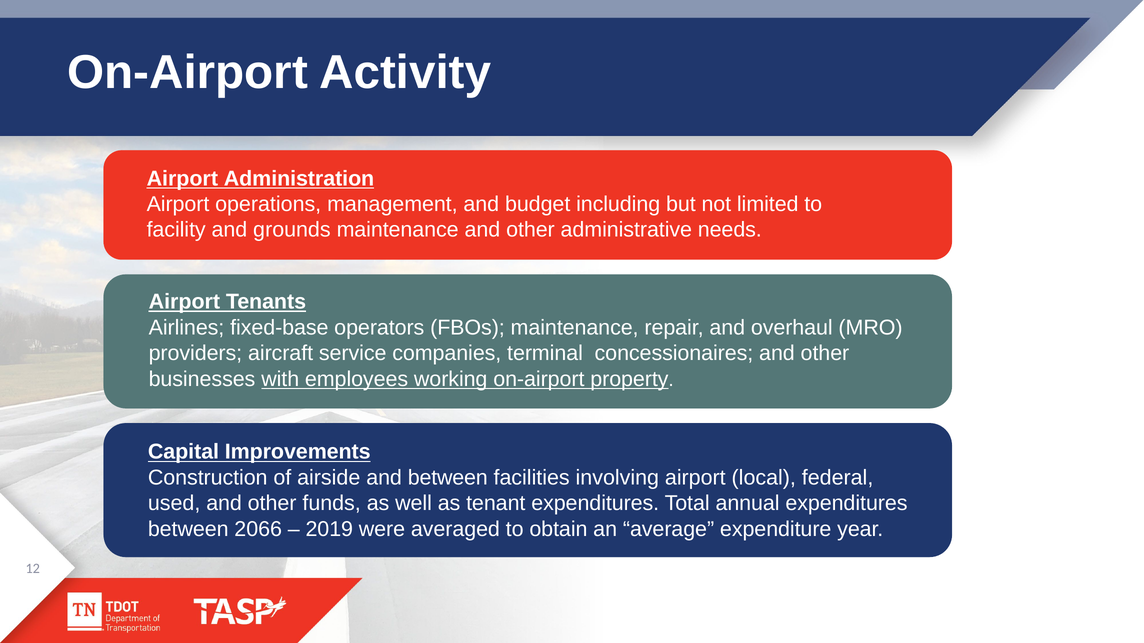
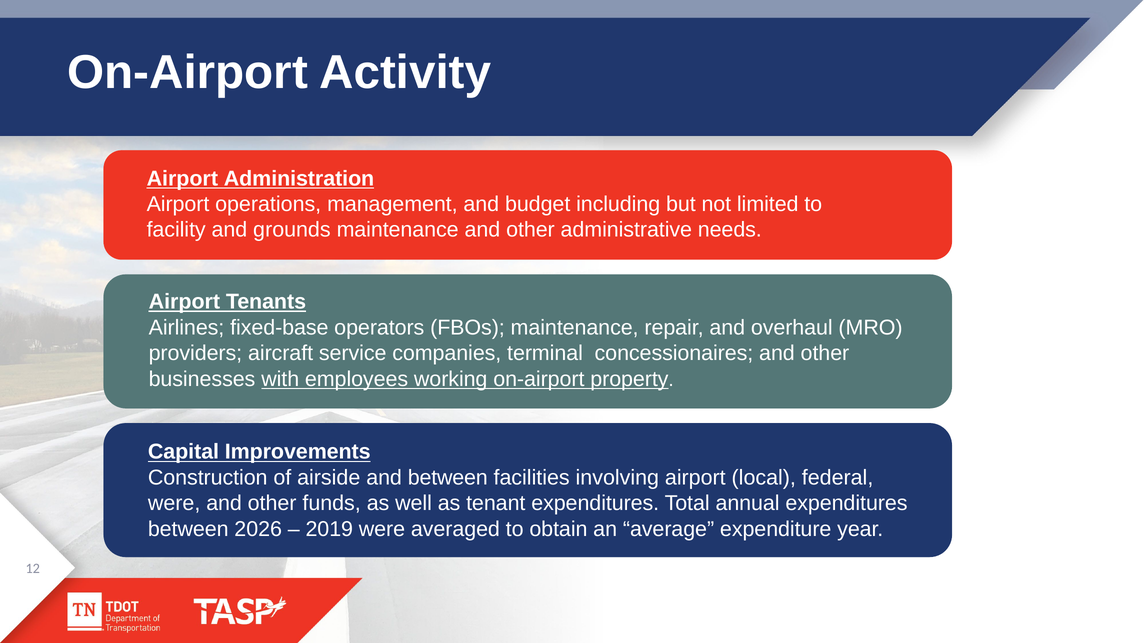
used: used -> were (174, 504)
2066: 2066 -> 2026 (258, 529)
